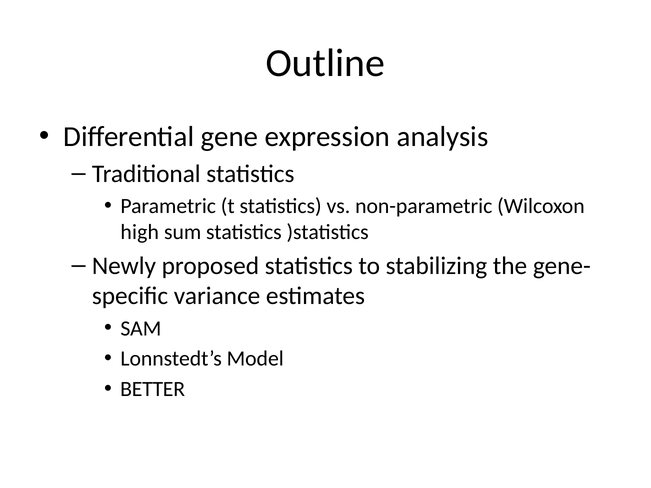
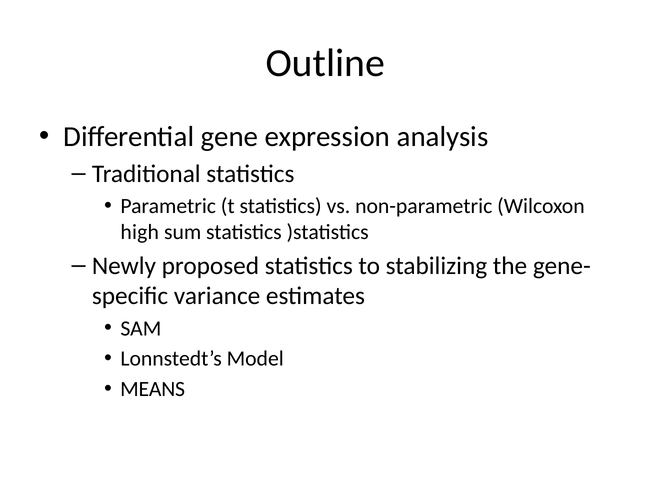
BETTER: BETTER -> MEANS (153, 389)
